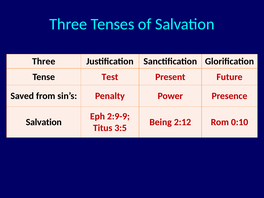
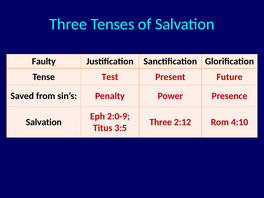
Three: Three -> Faulty (44, 61)
2:9-9: 2:9-9 -> 2:0-9 (118, 116)
Being: Being -> Three (161, 122)
0:10: 0:10 -> 4:10 (240, 122)
